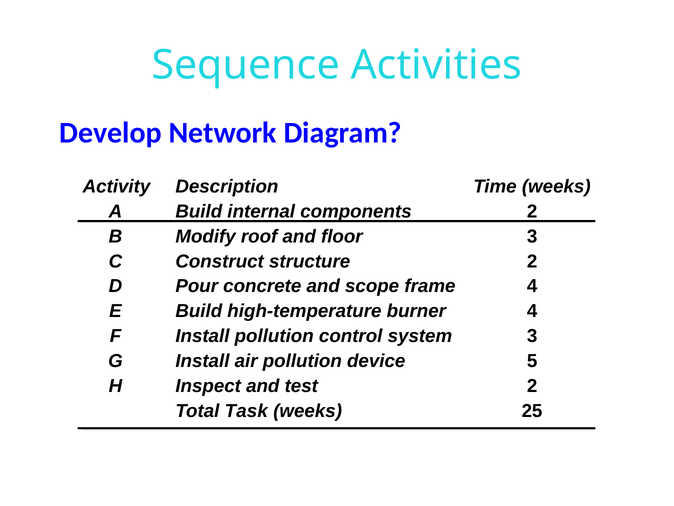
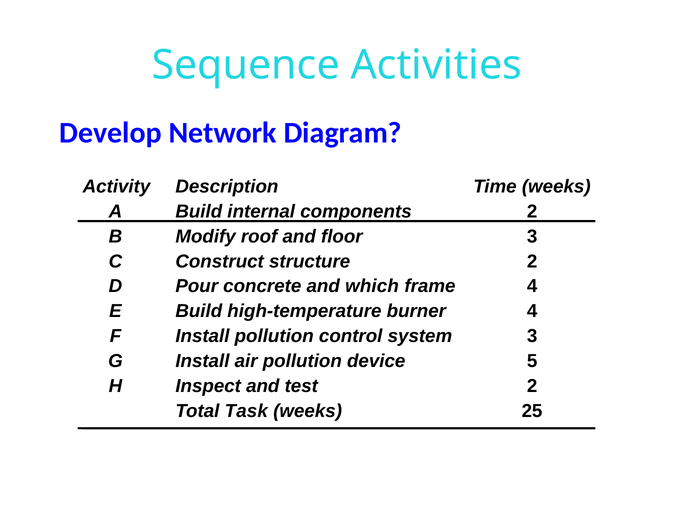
scope: scope -> which (372, 286)
